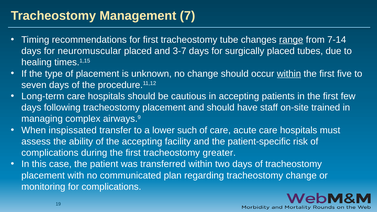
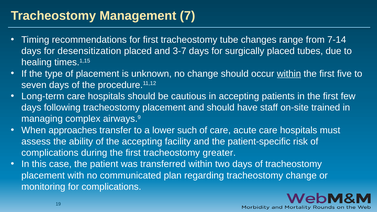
range underline: present -> none (291, 40)
neuromuscular: neuromuscular -> desensitization (89, 51)
inspissated: inspissated -> approaches (73, 130)
